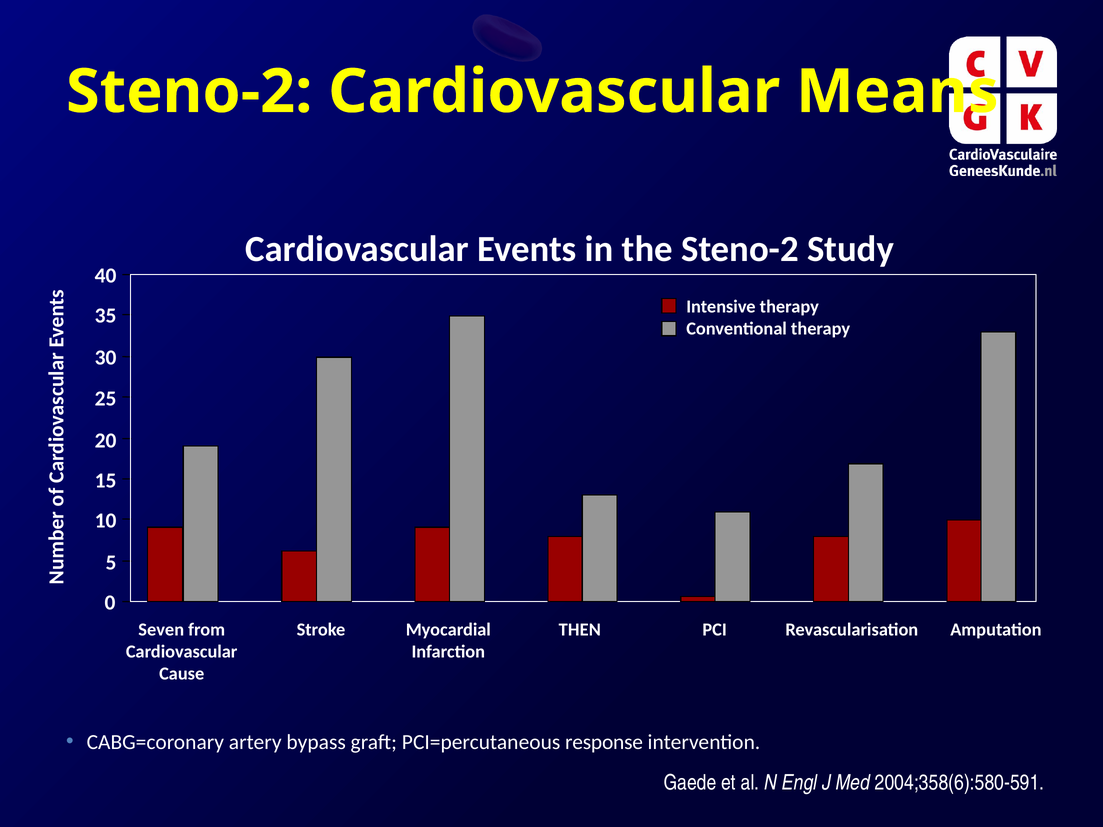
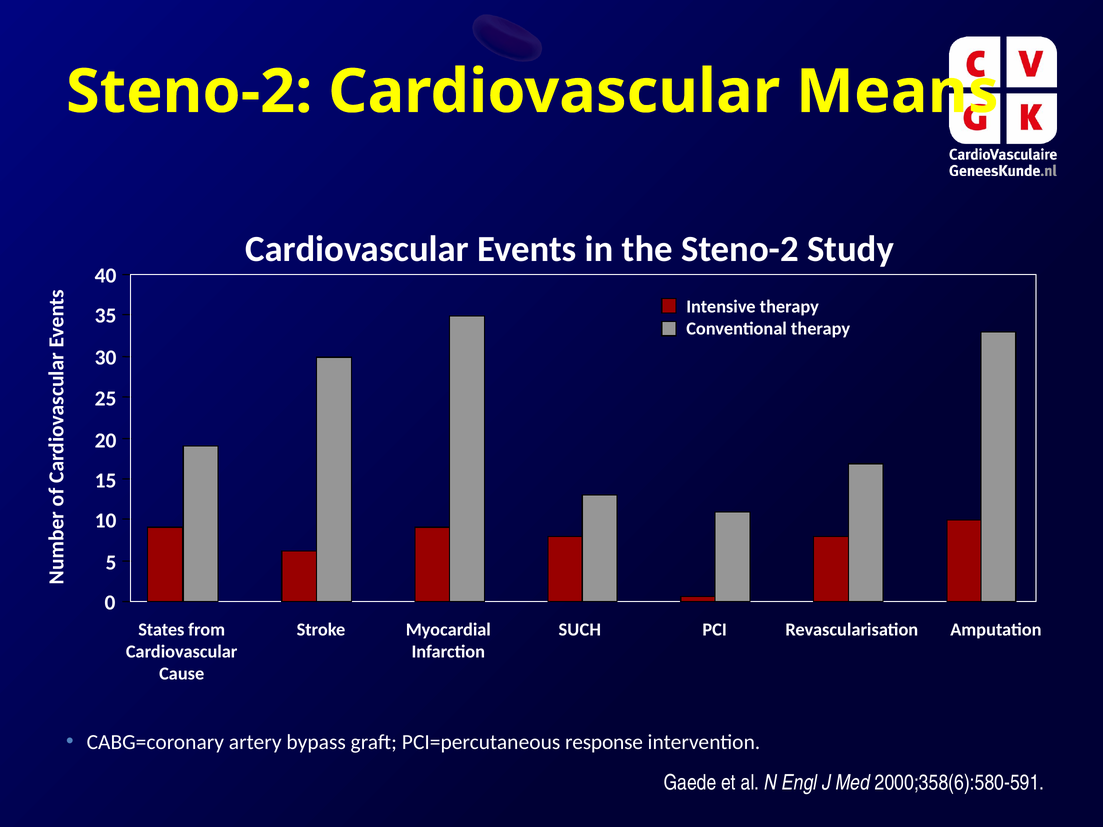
Seven: Seven -> States (161, 630)
THEN: THEN -> SUCH (580, 630)
2004;358(6):580-591: 2004;358(6):580-591 -> 2000;358(6):580-591 (960, 783)
